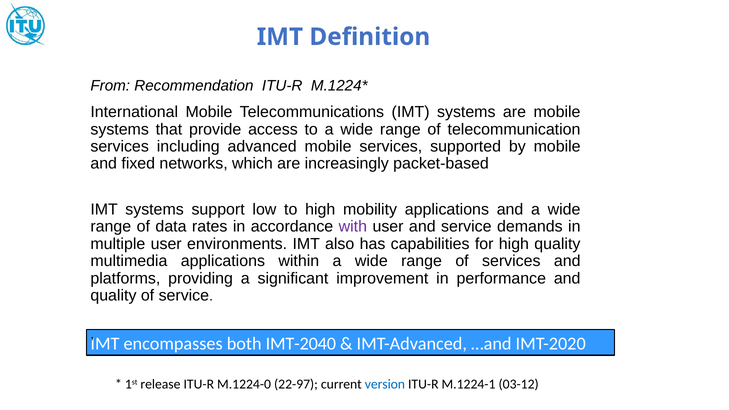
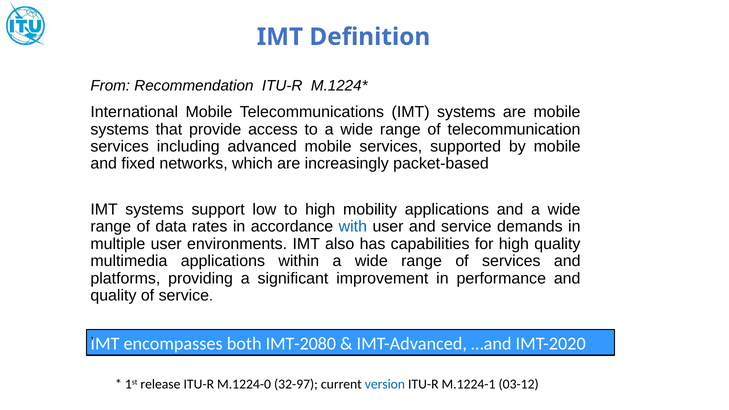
with colour: purple -> blue (353, 227)
IMT-2040: IMT-2040 -> IMT-2080 (301, 344)
22-97: 22-97 -> 32-97 (296, 384)
